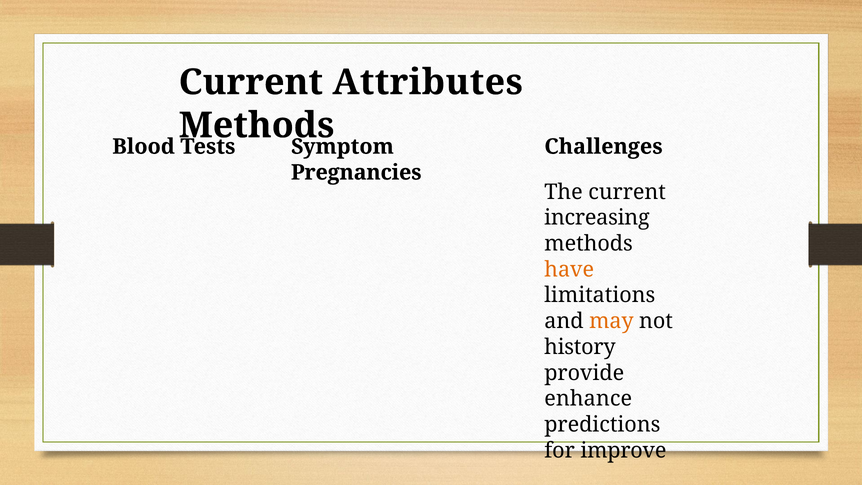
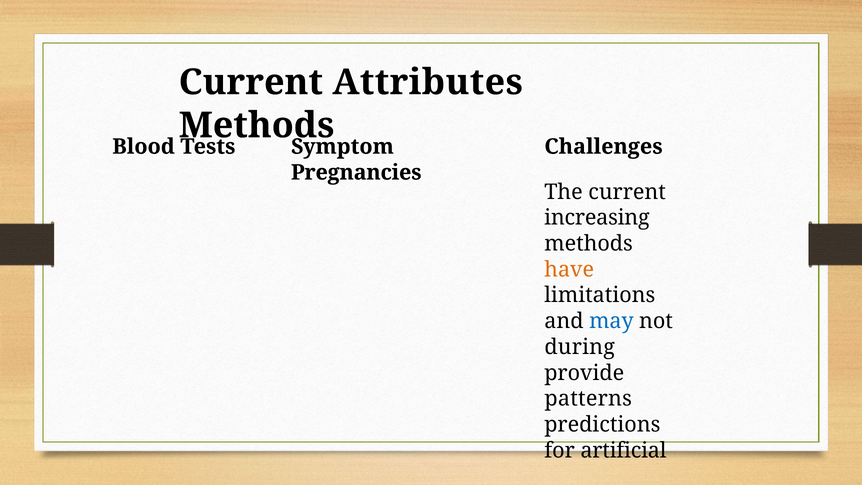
may colour: orange -> blue (611, 321)
history: history -> during (580, 347)
enhance: enhance -> patterns (588, 399)
improve: improve -> artificial (623, 450)
